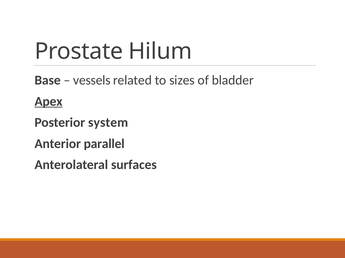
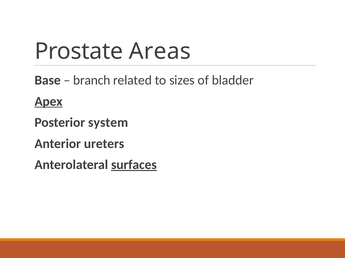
Hilum: Hilum -> Areas (160, 52)
vessels: vessels -> branch (92, 81)
parallel: parallel -> ureters (104, 144)
surfaces underline: none -> present (134, 165)
